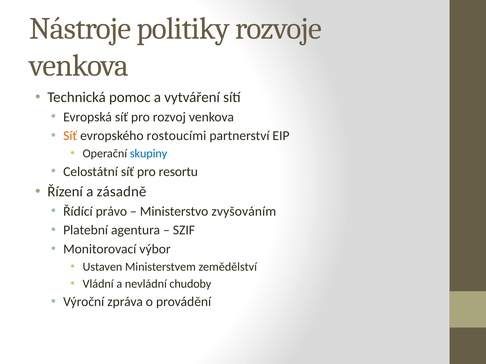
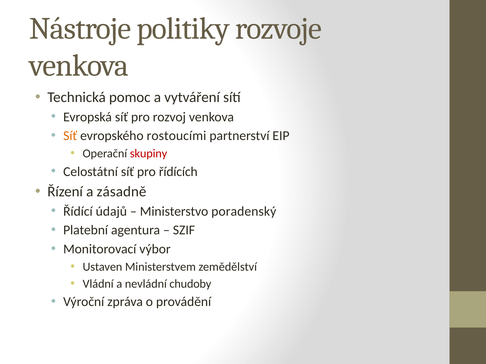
skupiny colour: blue -> red (149, 154)
resortu: resortu -> řídících (178, 172)
právo: právo -> údajů (111, 212)
zvyšováním: zvyšováním -> poradenský (244, 212)
